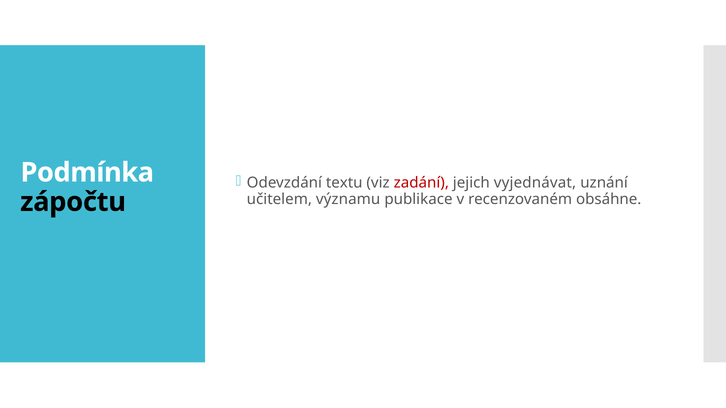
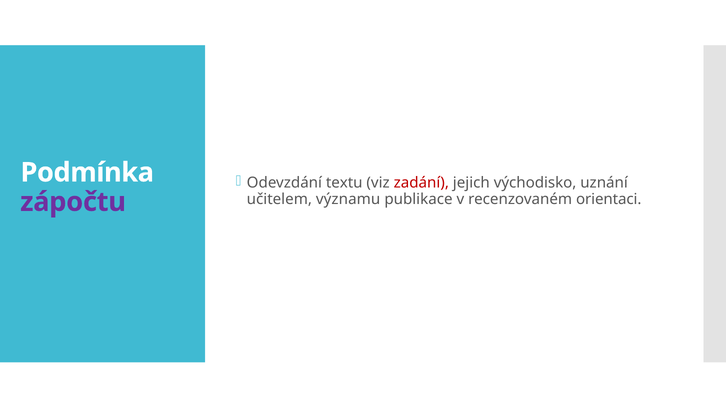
vyjednávat: vyjednávat -> východisko (535, 183)
obsáhne: obsáhne -> orientaci (609, 199)
zápočtu colour: black -> purple (73, 202)
